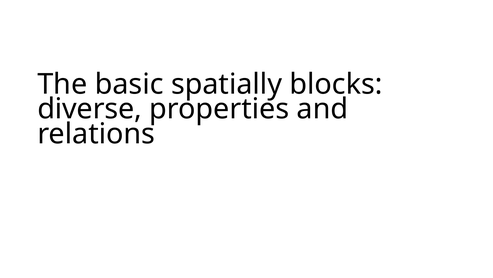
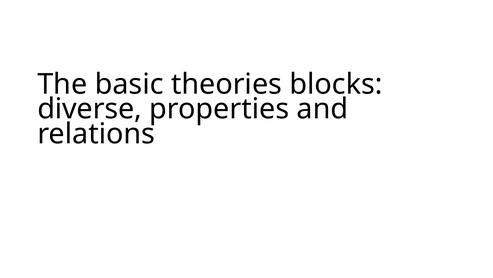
spatially: spatially -> theories (227, 84)
